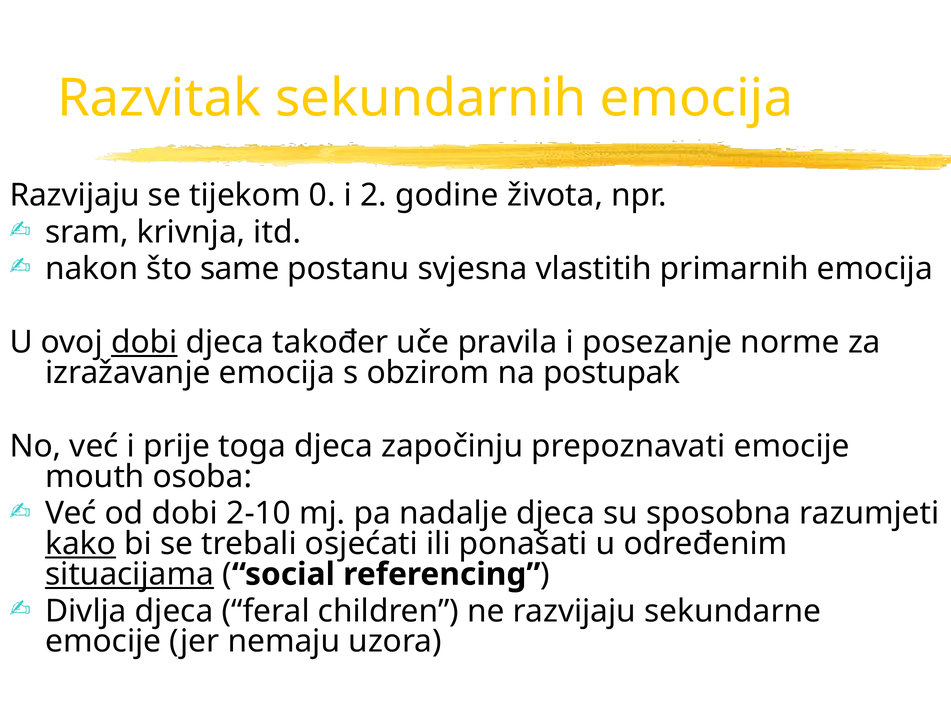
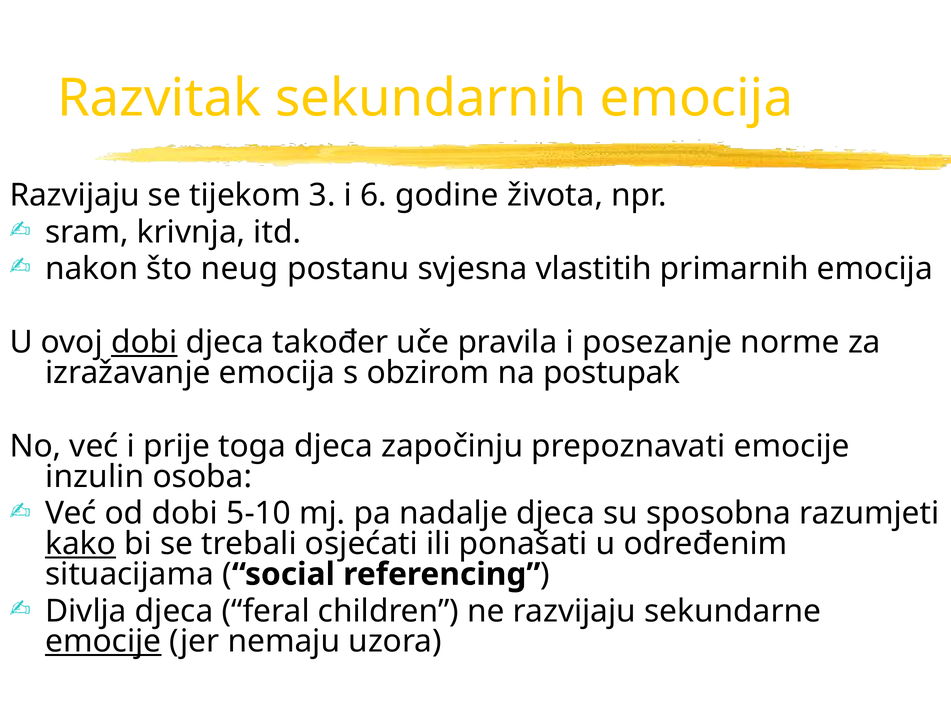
0: 0 -> 3 (322, 195)
2: 2 -> 6 (374, 195)
same: same -> neug (240, 269)
mouth: mouth -> inzulin (95, 477)
2-10: 2-10 -> 5-10 (259, 514)
situacijama underline: present -> none (130, 575)
emocije underline: none -> present (103, 642)
